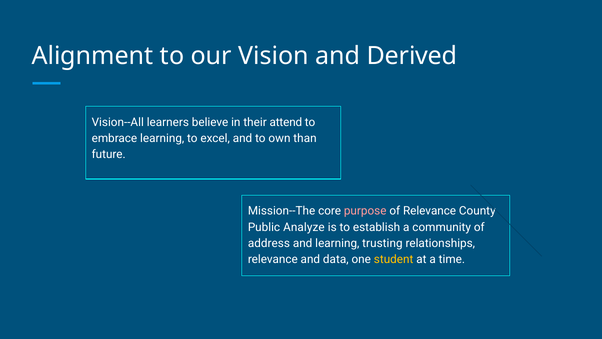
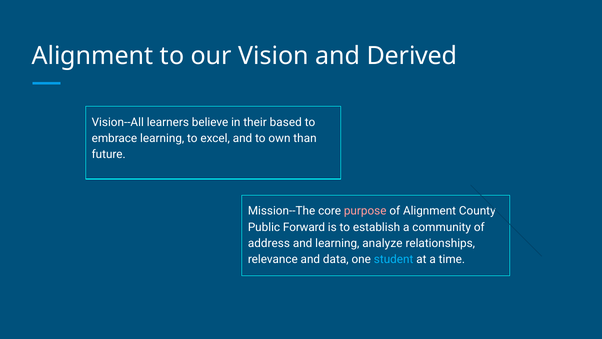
attend: attend -> based (286, 122)
of Relevance: Relevance -> Alignment (430, 211)
Analyze: Analyze -> Forward (304, 227)
trusting: trusting -> analyze (382, 243)
student colour: yellow -> light blue (394, 259)
